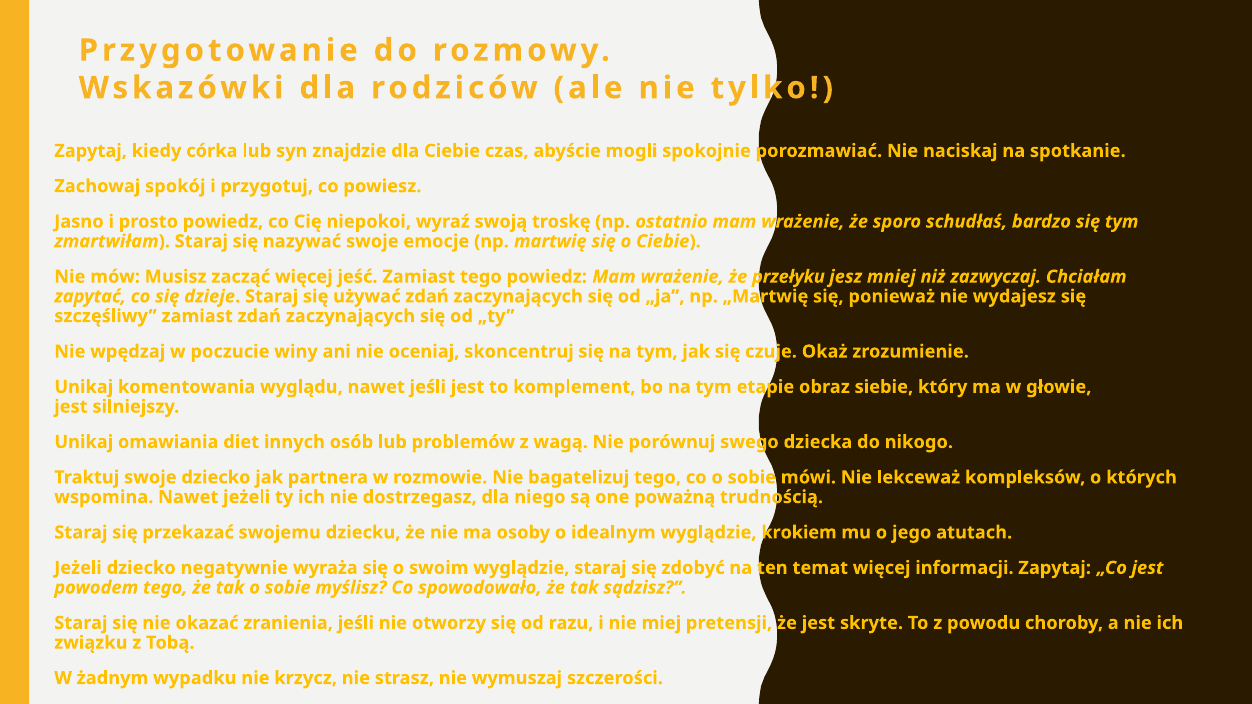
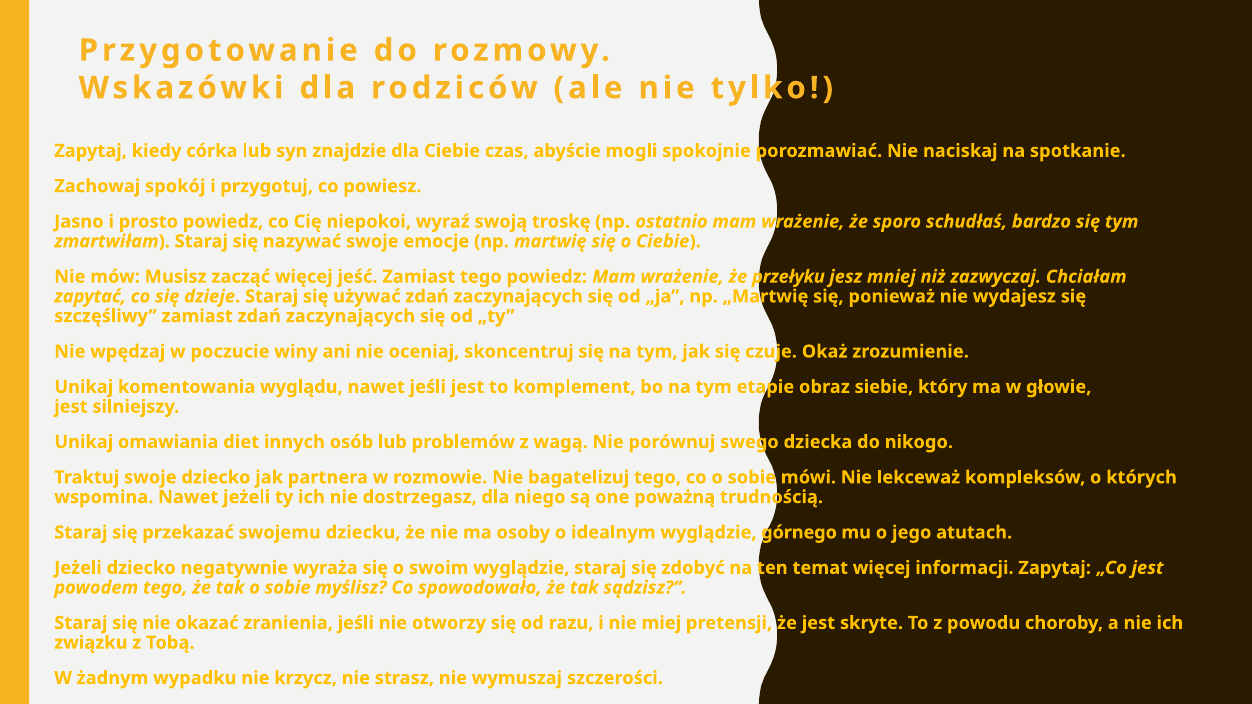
krokiem: krokiem -> górnego (799, 533)
